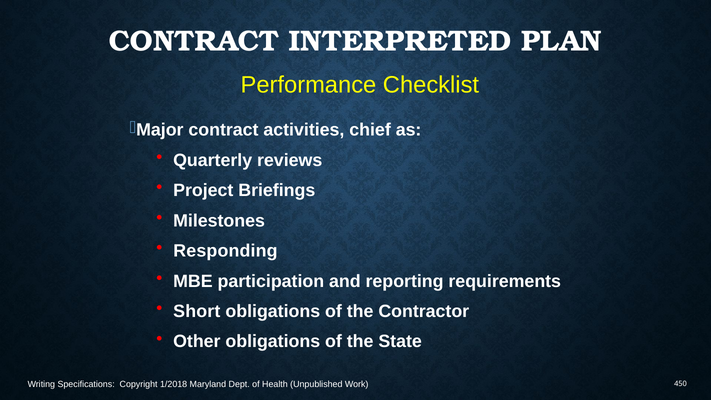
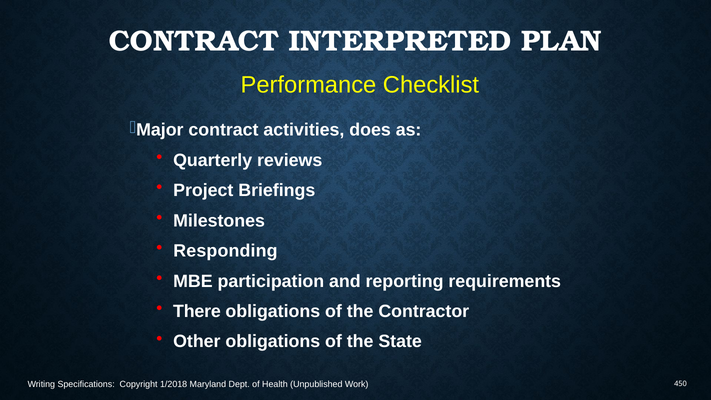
chief: chief -> does (370, 130)
Short: Short -> There (197, 311)
